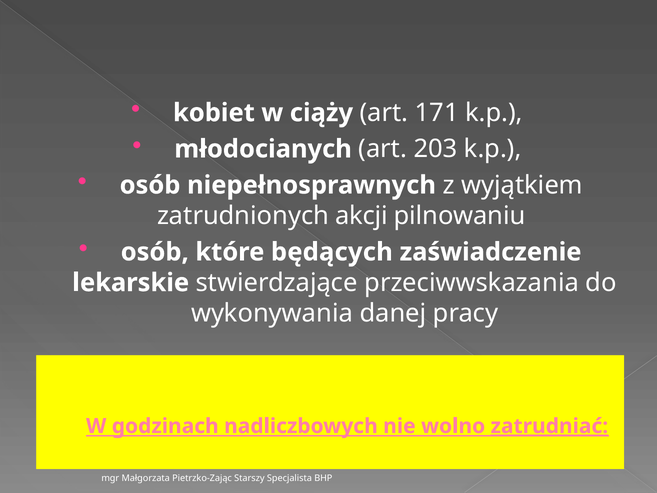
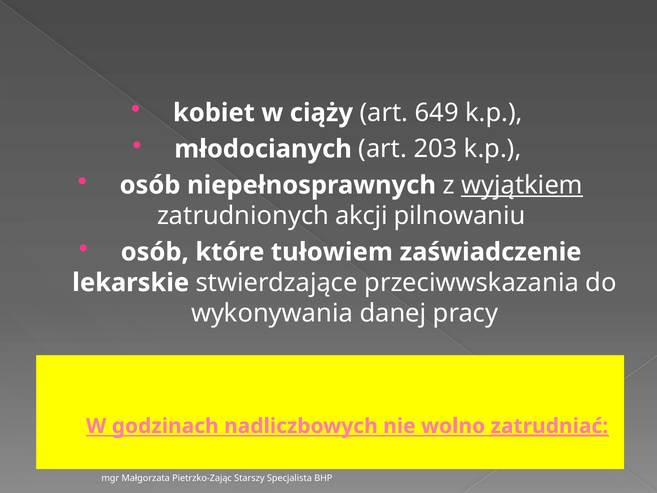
171: 171 -> 649 (437, 113)
wyjątkiem underline: none -> present (522, 185)
będących: będących -> tułowiem (332, 252)
